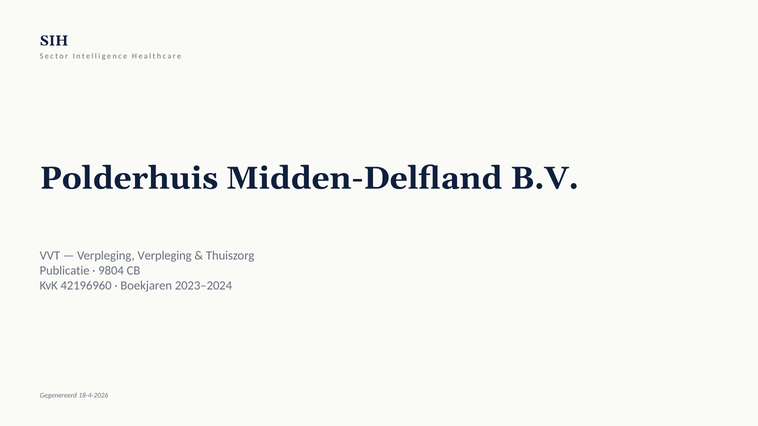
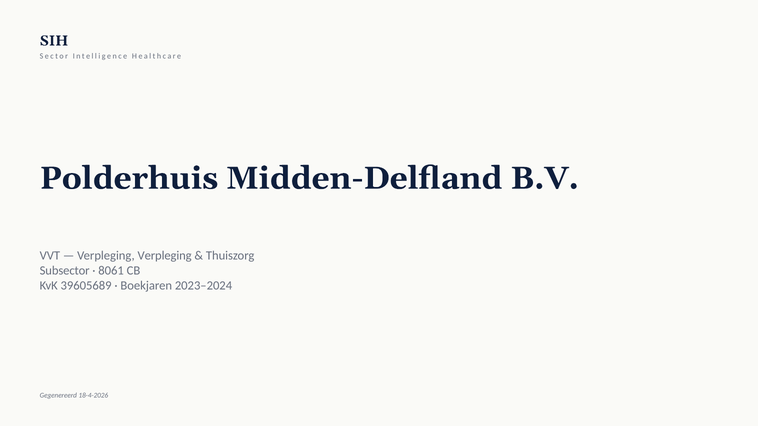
Publicatie: Publicatie -> Subsector (65, 271)
9804: 9804 -> 8061 (111, 271)
42196960: 42196960 -> 39605689 (86, 286)
